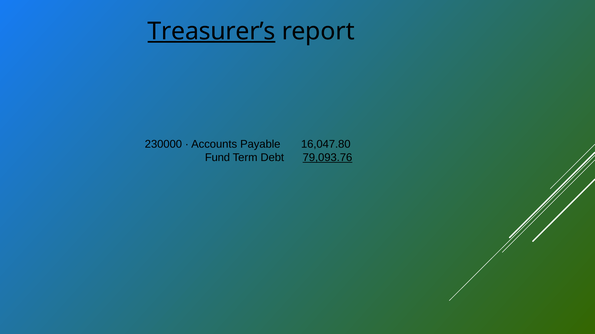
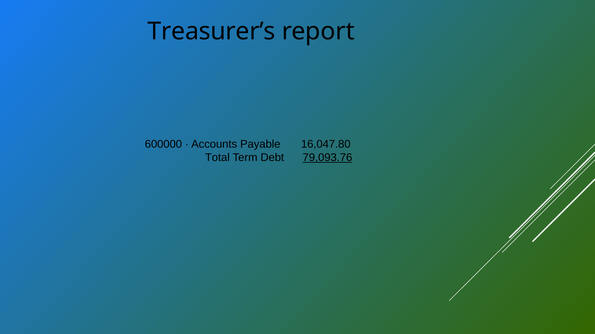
Treasurer’s underline: present -> none (212, 31)
230000: 230000 -> 600000 (163, 145)
Fund: Fund -> Total (217, 158)
